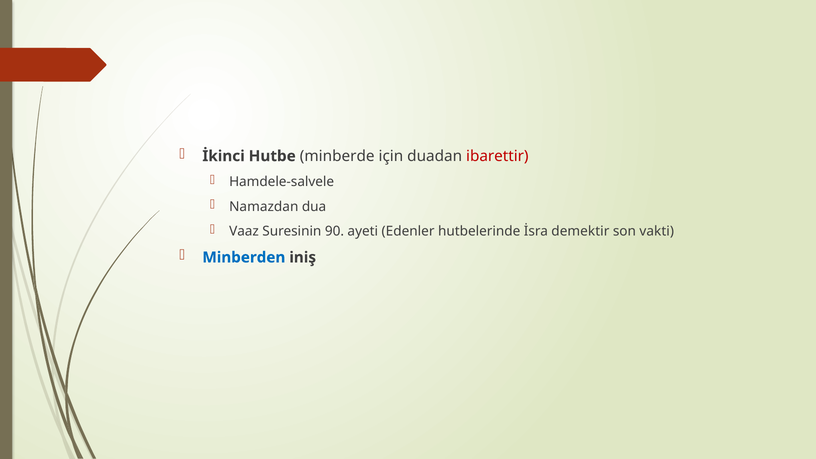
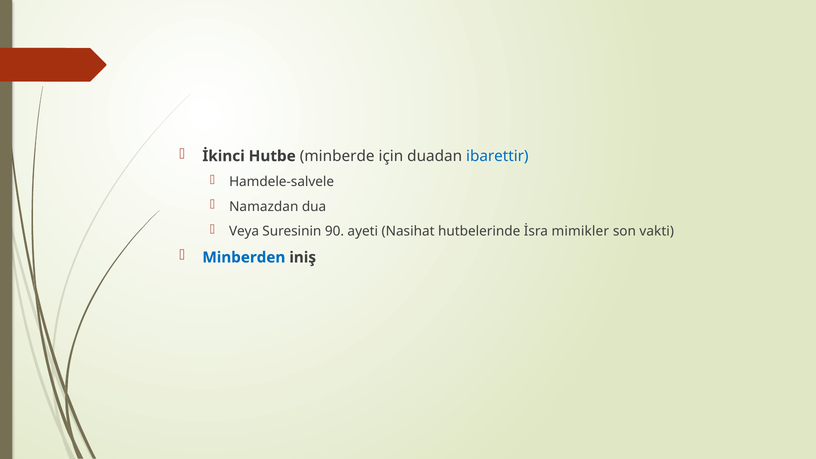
ibarettir colour: red -> blue (497, 156)
Vaaz: Vaaz -> Veya (244, 231)
Edenler: Edenler -> Nasihat (408, 231)
demektir: demektir -> mimikler (580, 231)
